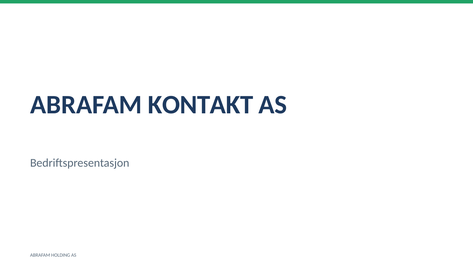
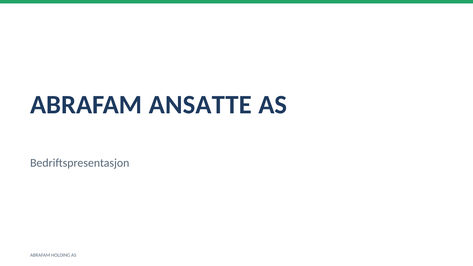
KONTAKT: KONTAKT -> ANSATTE (200, 105)
